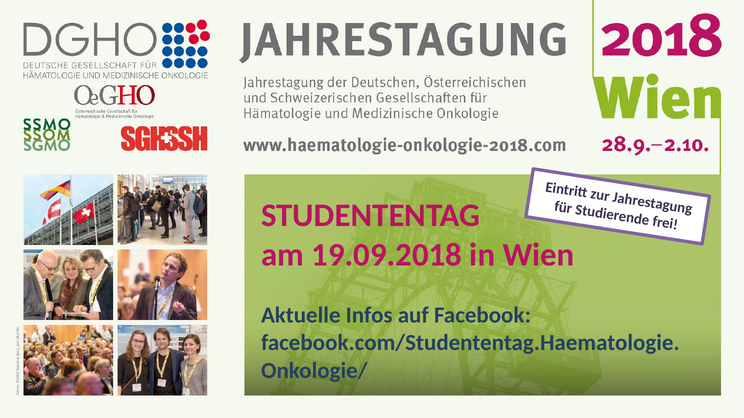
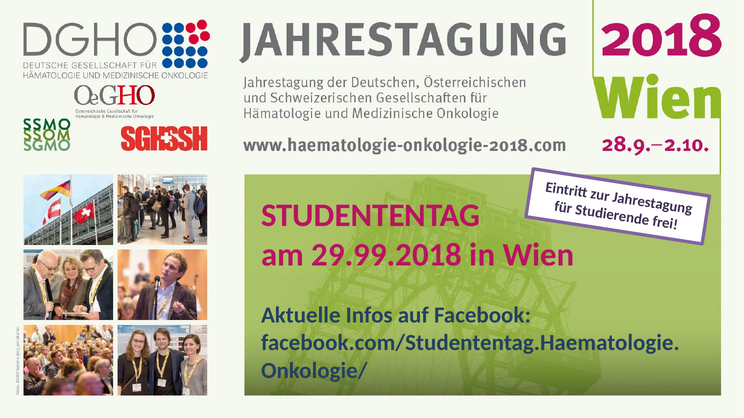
19.09.2018: 19.09.2018 -> 29.99.2018 (387, 255)
